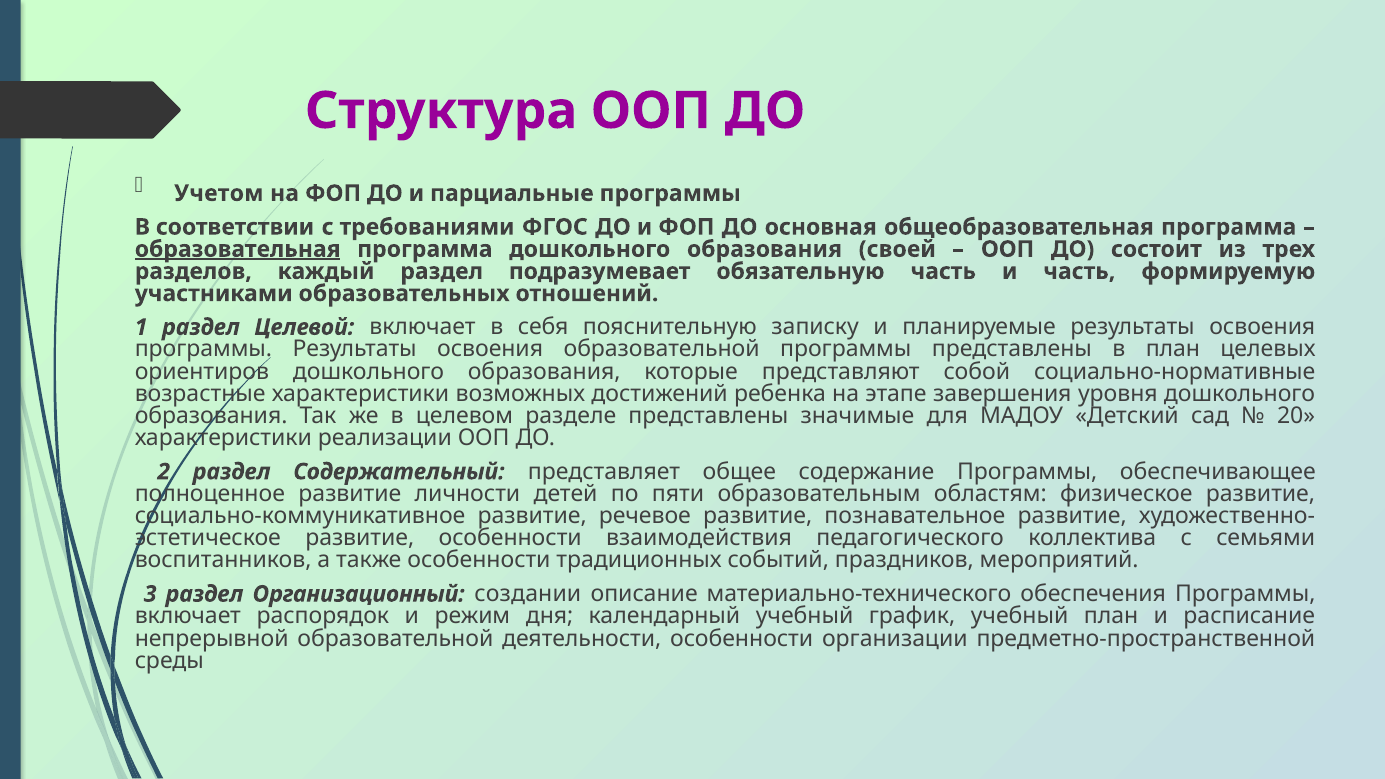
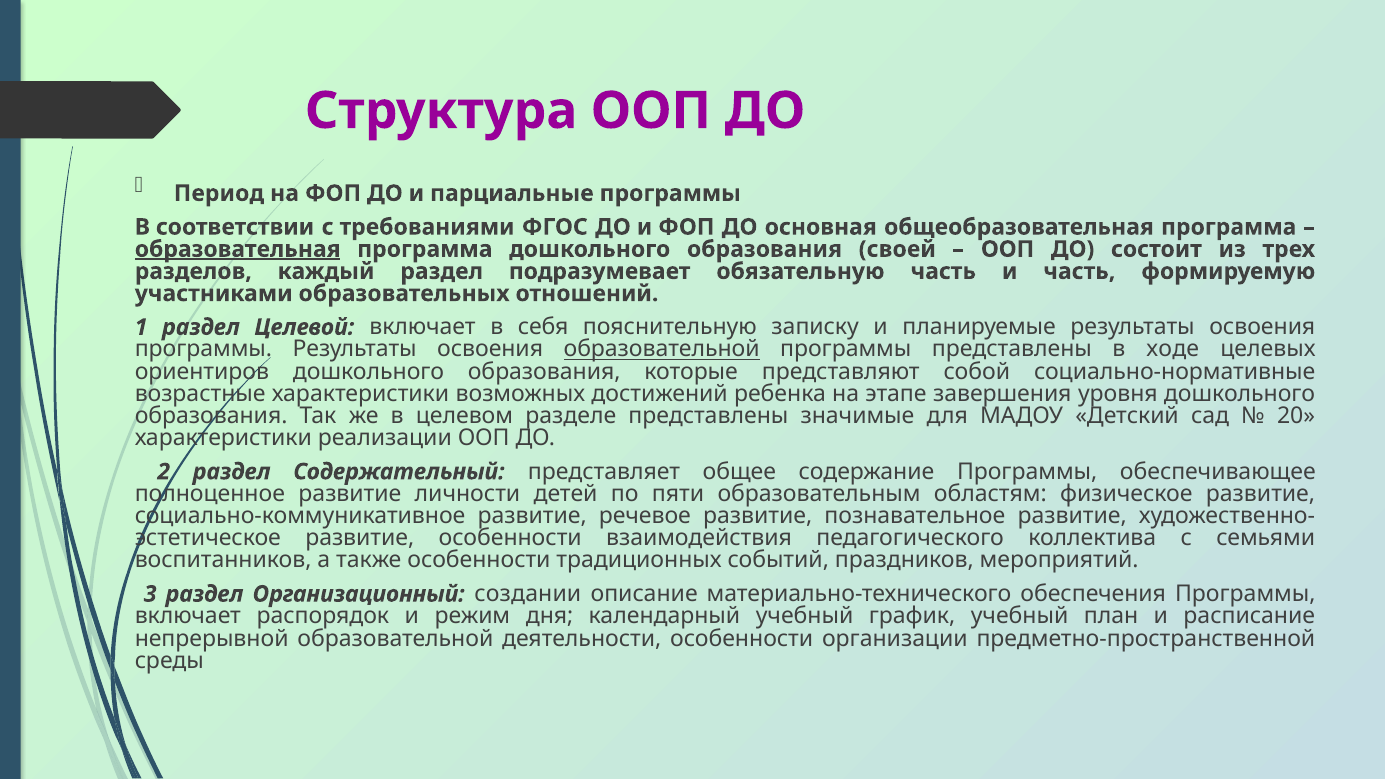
Учетом: Учетом -> Период (219, 193)
образовательной underline: none -> present (662, 349)
в план: план -> ходе (1173, 349)
